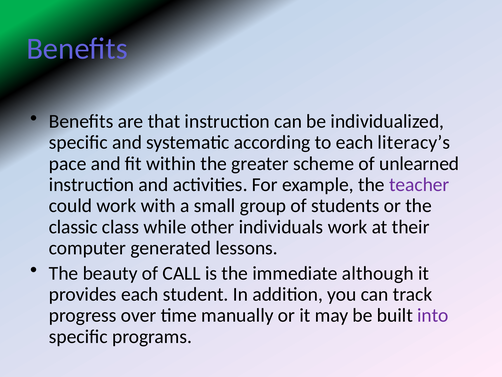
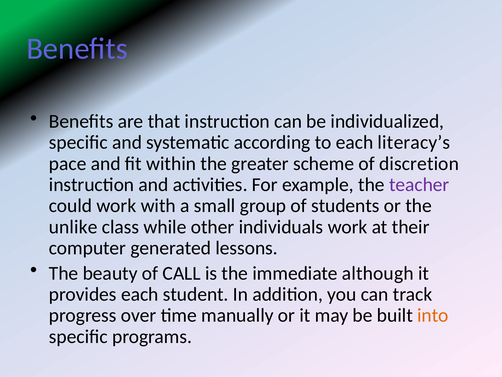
unlearned: unlearned -> discretion (419, 163)
classic: classic -> unlike (73, 227)
into colour: purple -> orange (433, 315)
